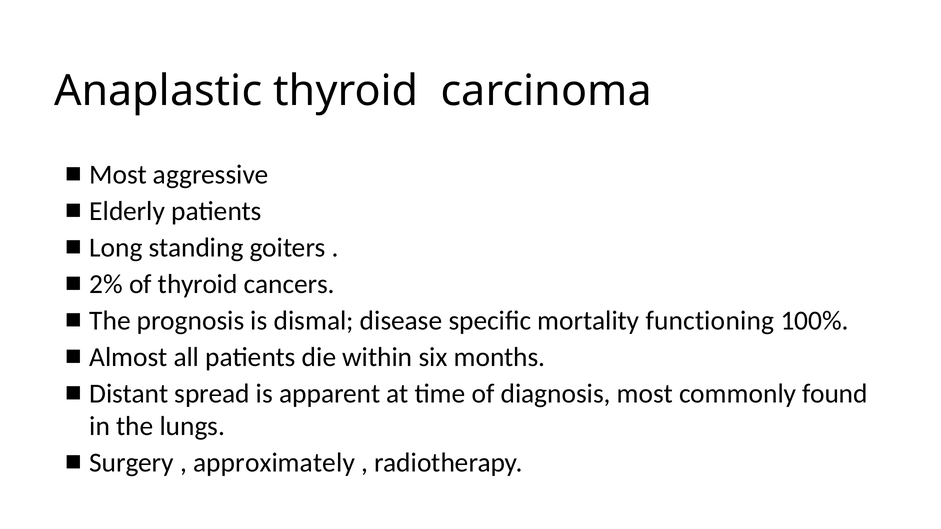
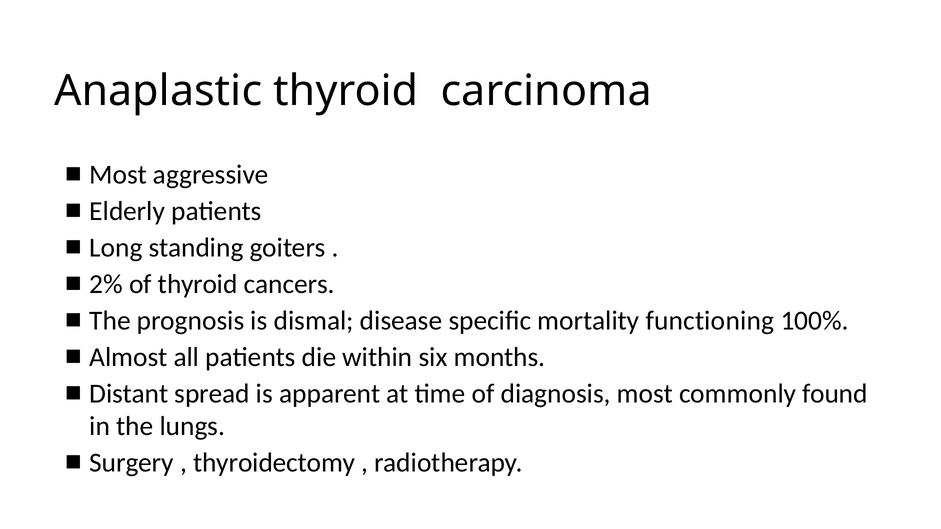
approximately: approximately -> thyroidectomy (274, 463)
